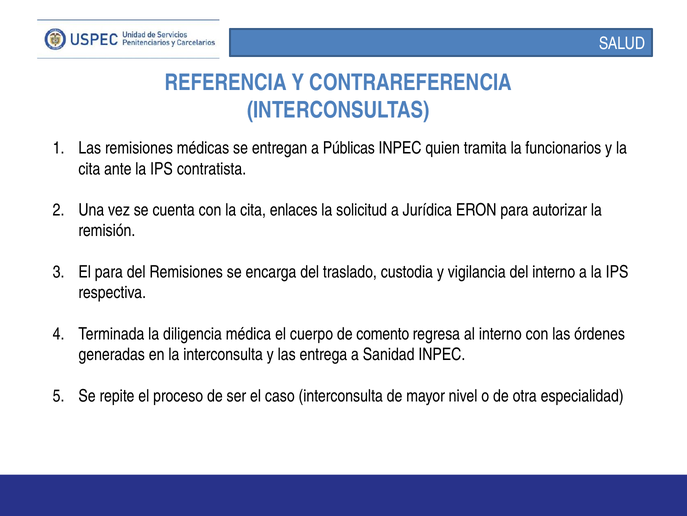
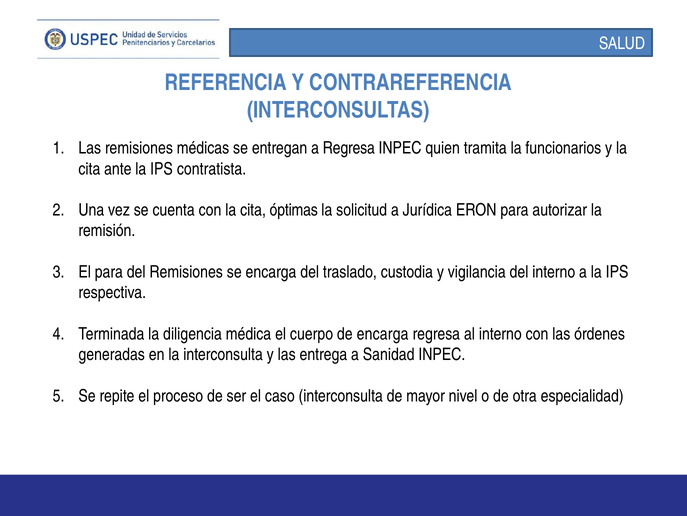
a Públicas: Públicas -> Regresa (349, 148)
enlaces: enlaces -> óptimas (294, 210)
de comento: comento -> encarga (383, 334)
